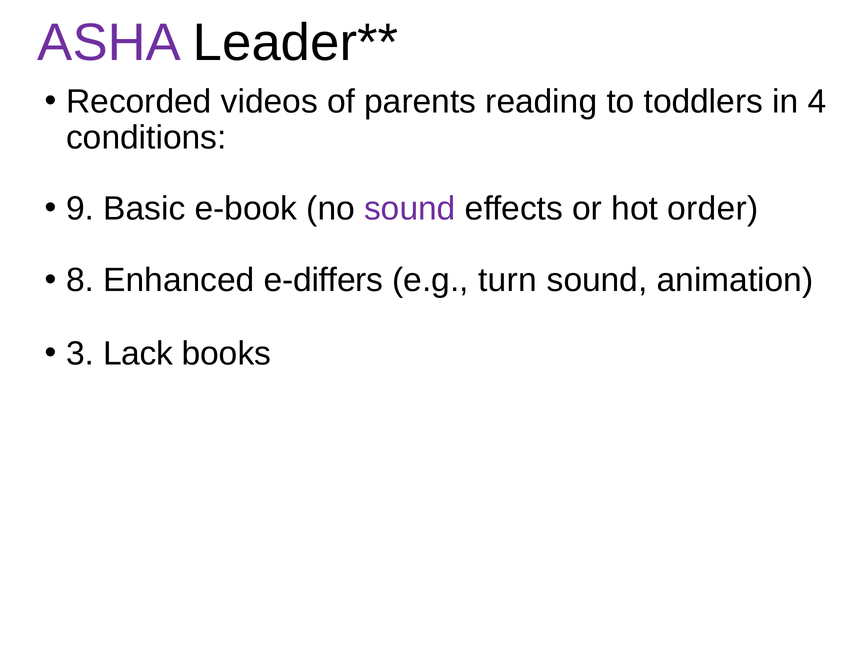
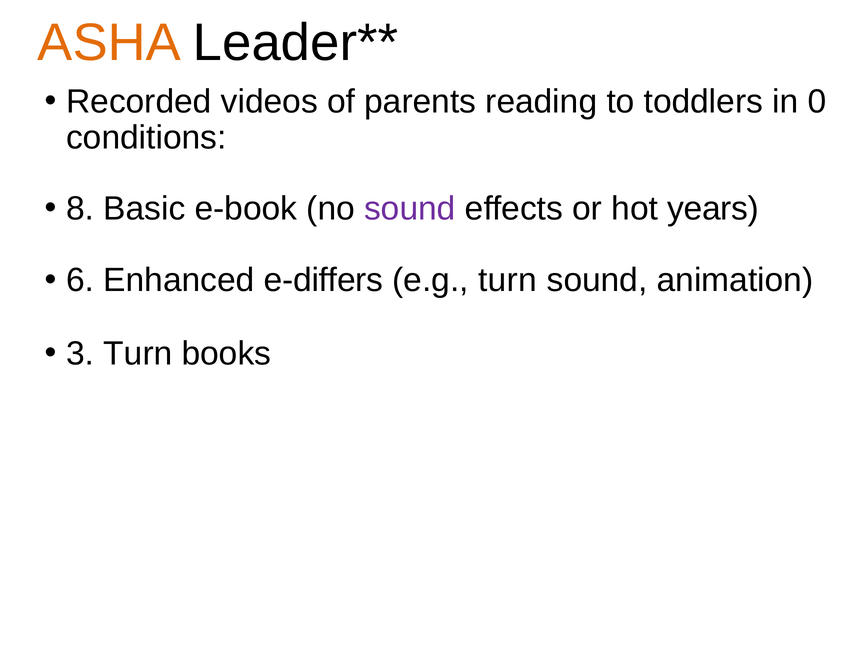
ASHA colour: purple -> orange (109, 43)
4: 4 -> 0 (817, 101)
9: 9 -> 8 (80, 208)
order: order -> years (713, 208)
8: 8 -> 6 (80, 280)
3 Lack: Lack -> Turn (138, 354)
